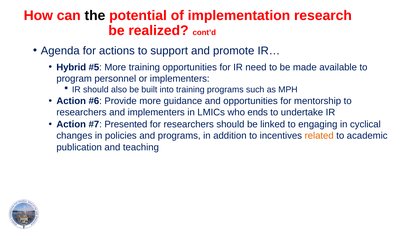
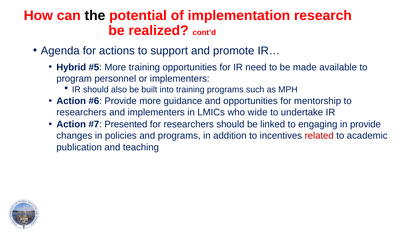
ends: ends -> wide (258, 113)
in cyclical: cyclical -> provide (365, 124)
related colour: orange -> red (319, 136)
